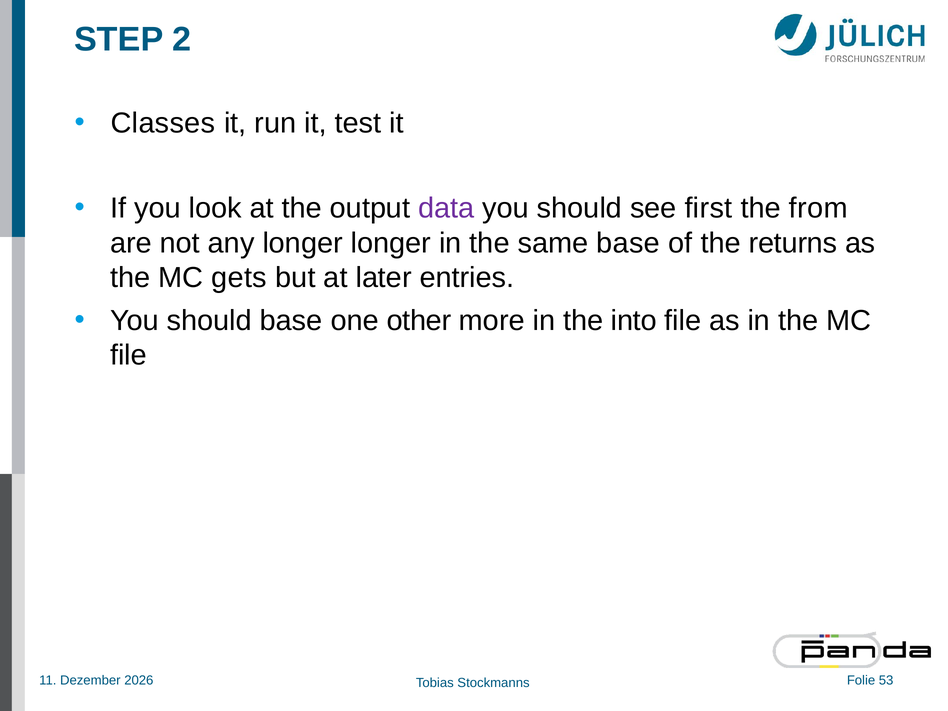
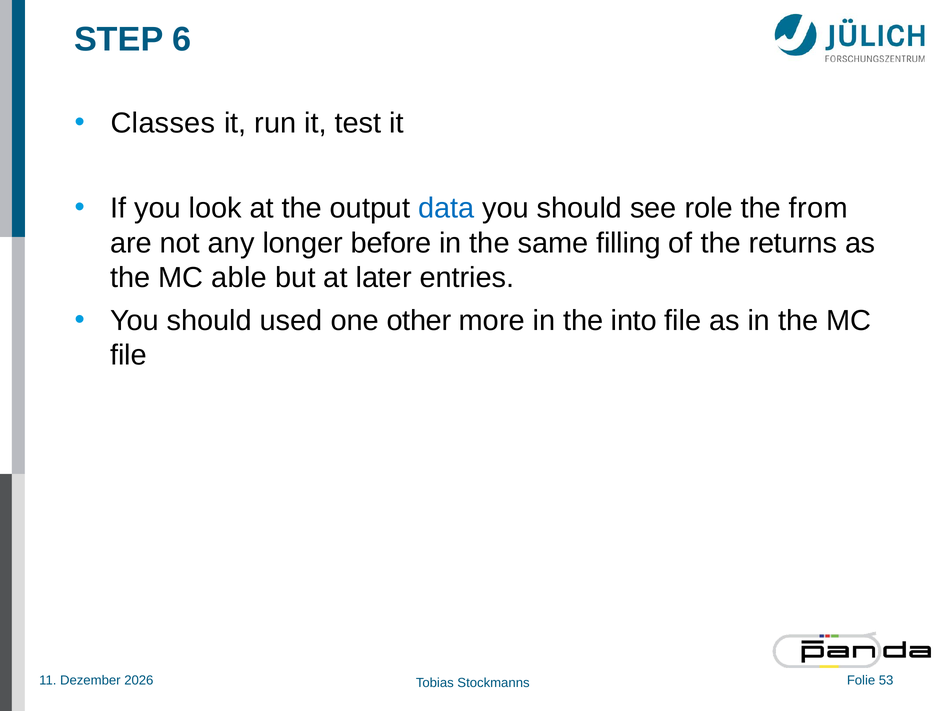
2: 2 -> 6 (182, 39)
data colour: purple -> blue (446, 208)
first: first -> role (709, 208)
longer longer: longer -> before (391, 243)
same base: base -> filling (629, 243)
gets: gets -> able (239, 278)
should base: base -> used (291, 321)
